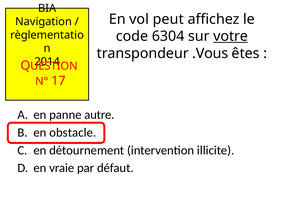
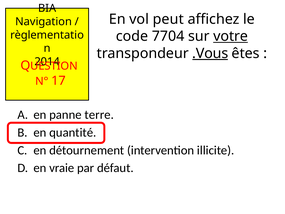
6304: 6304 -> 7704 (168, 36)
.Vous underline: none -> present (210, 53)
autre: autre -> terre (99, 115)
obstacle: obstacle -> quantité (73, 132)
